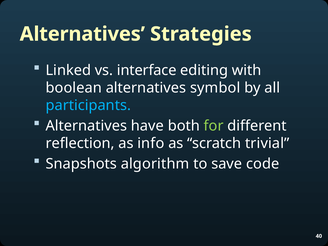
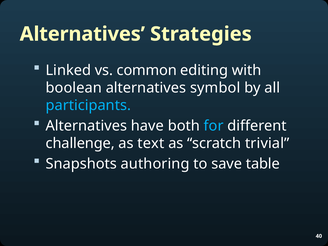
interface: interface -> common (147, 70)
for colour: light green -> light blue (214, 126)
reflection: reflection -> challenge (80, 143)
info: info -> text (151, 143)
algorithm: algorithm -> authoring (155, 164)
code: code -> table (263, 164)
